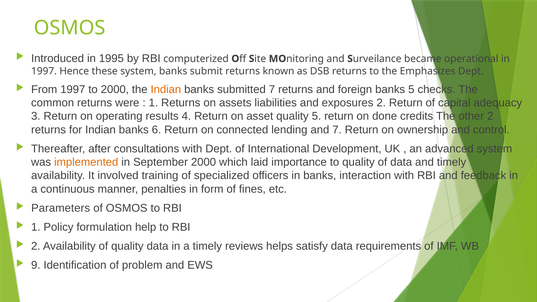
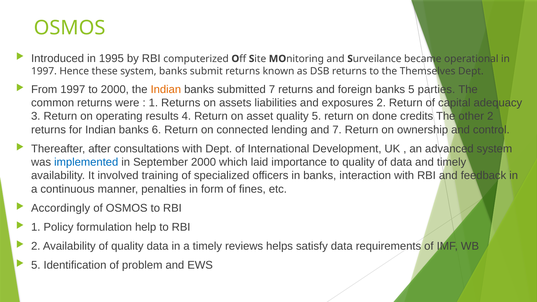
Emphasizes: Emphasizes -> Themselves (428, 71)
checks: checks -> parties (436, 89)
implemented colour: orange -> blue (86, 162)
Parameters: Parameters -> Accordingly (61, 208)
9: 9 -> 5 (36, 265)
